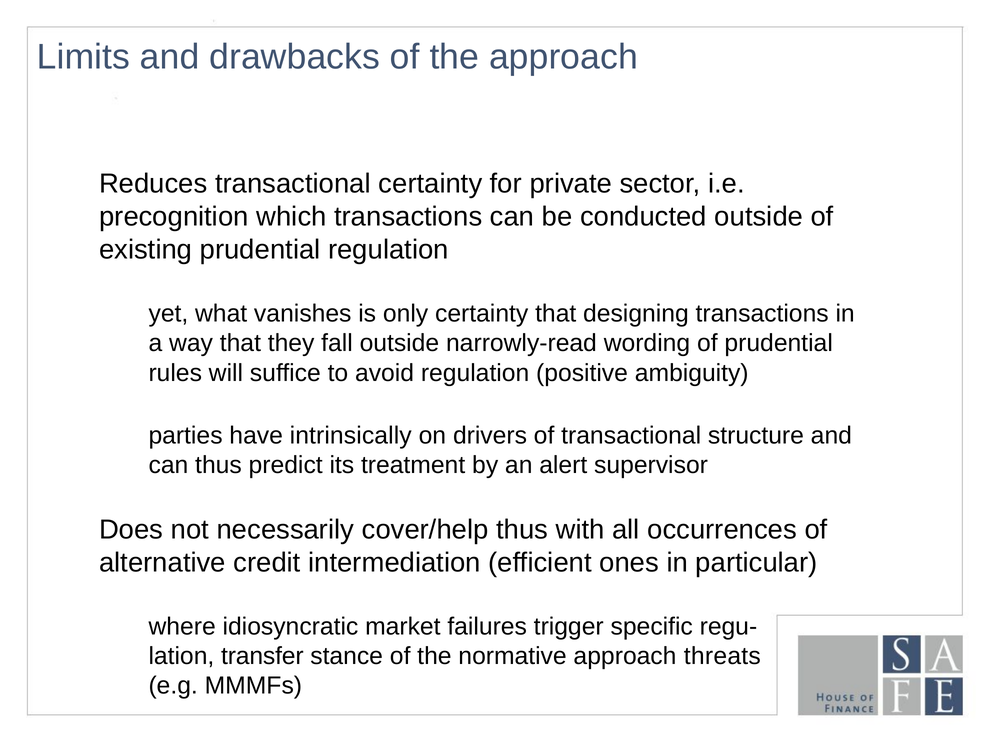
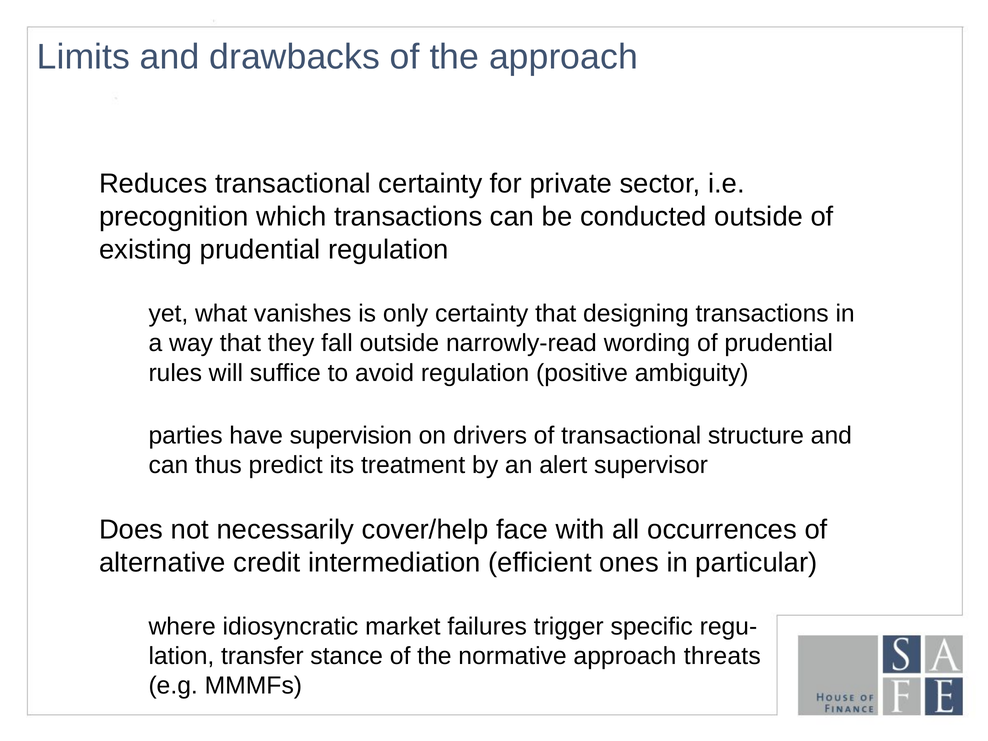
intrinsically: intrinsically -> supervision (351, 435)
cover/help thus: thus -> face (522, 530)
